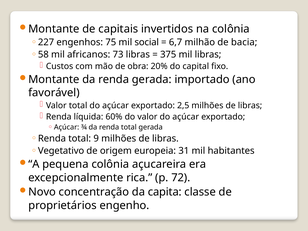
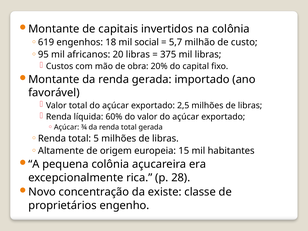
227: 227 -> 619 (46, 42)
75: 75 -> 18 (111, 42)
6,7: 6,7 -> 5,7 (176, 42)
bacia: bacia -> custo (244, 42)
58: 58 -> 95 (43, 55)
73: 73 -> 20 (118, 55)
9: 9 -> 5 (96, 138)
Vegetativo: Vegetativo -> Altamente (61, 151)
31: 31 -> 15 (184, 151)
72: 72 -> 28 (181, 178)
capita: capita -> existe (165, 192)
